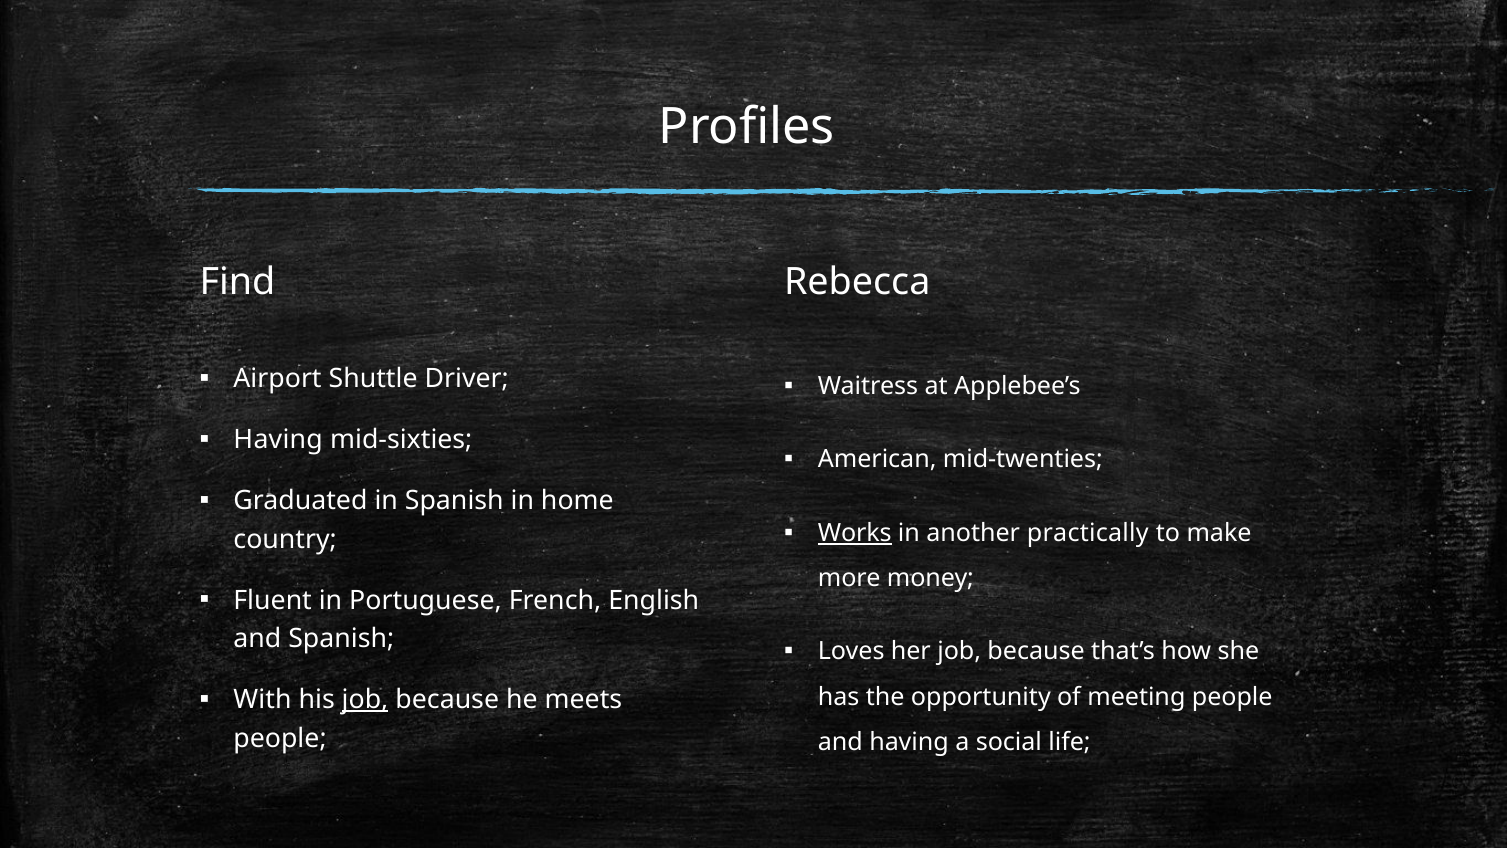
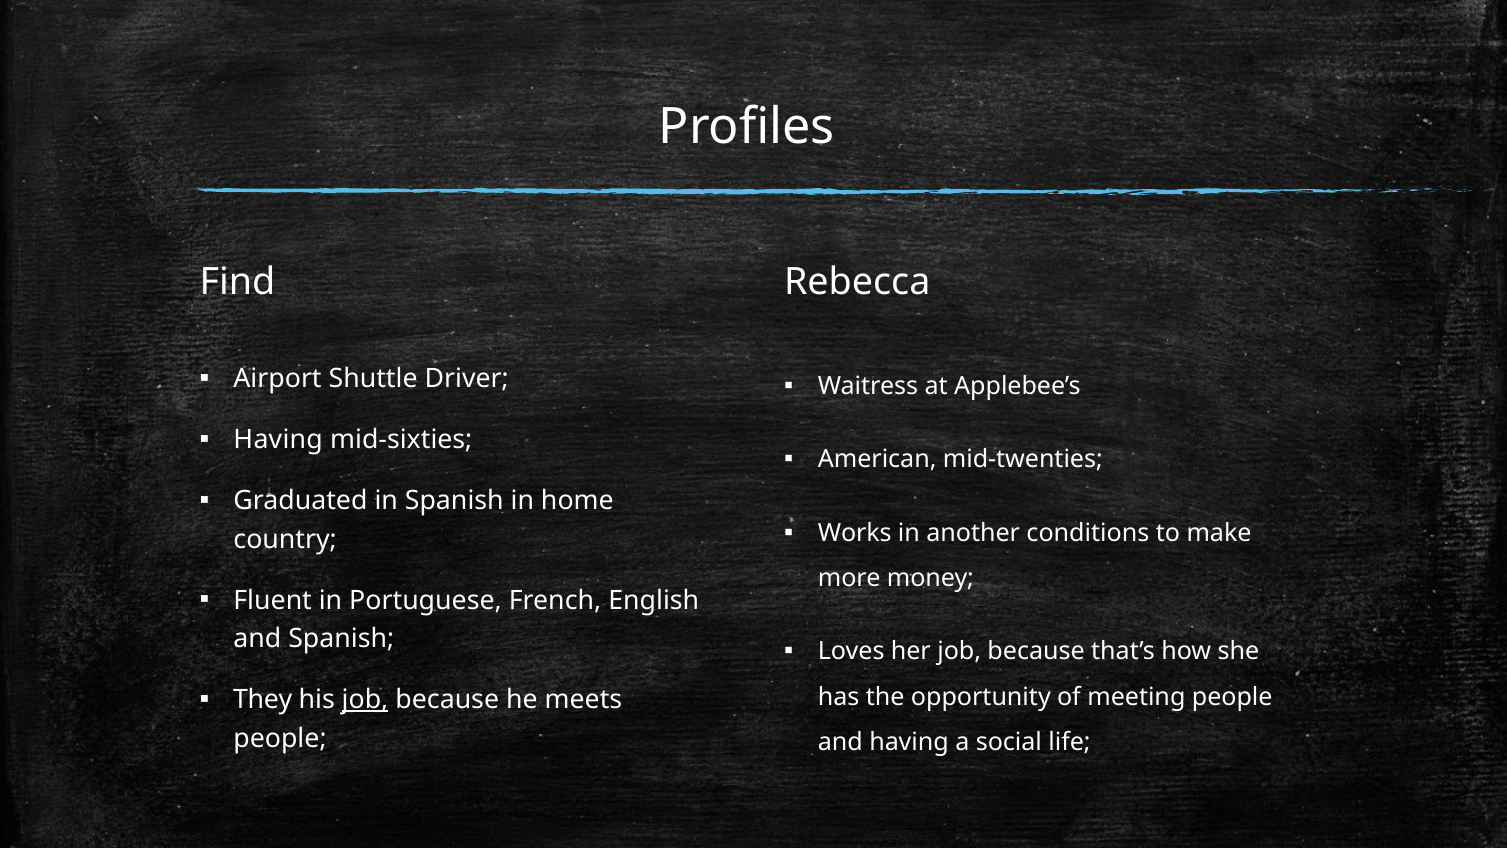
Works underline: present -> none (855, 533)
practically: practically -> conditions (1088, 533)
With: With -> They (263, 700)
